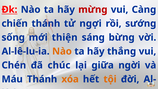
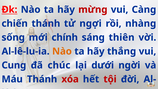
sướng: sướng -> nhàng (141, 23)
thiện: thiện -> chính (65, 37)
bừng: bừng -> thiên (122, 37)
Chén: Chén -> Cung (14, 65)
giữa: giữa -> dưới (103, 65)
xóa colour: orange -> red (70, 79)
tội colour: orange -> red (110, 79)
